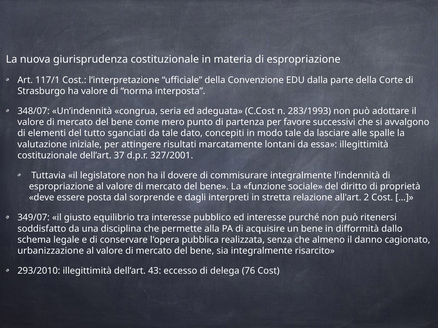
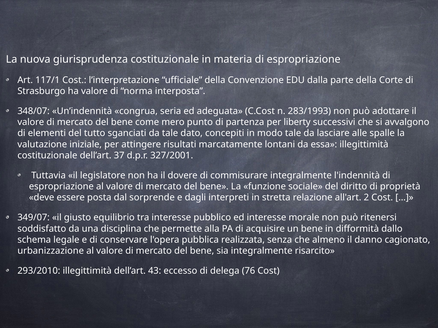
favore: favore -> liberty (297, 122)
purché: purché -> morale (304, 218)
